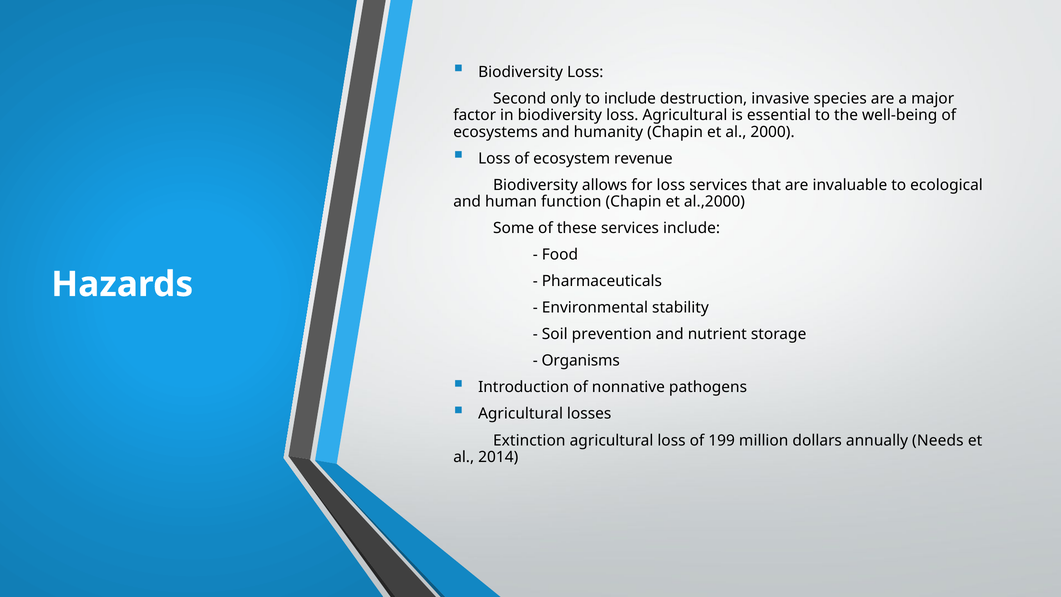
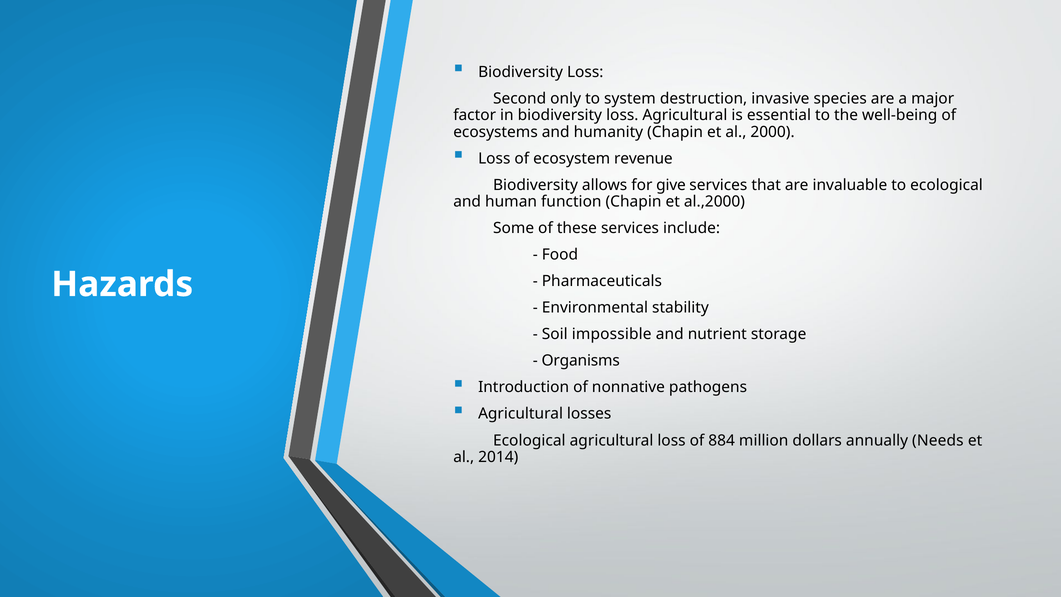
to include: include -> system (630, 98)
for loss: loss -> give (671, 185)
prevention: prevention -> impossible (612, 334)
Extinction: Extinction -> Ecological (529, 440)
199: 199 -> 884 (722, 440)
